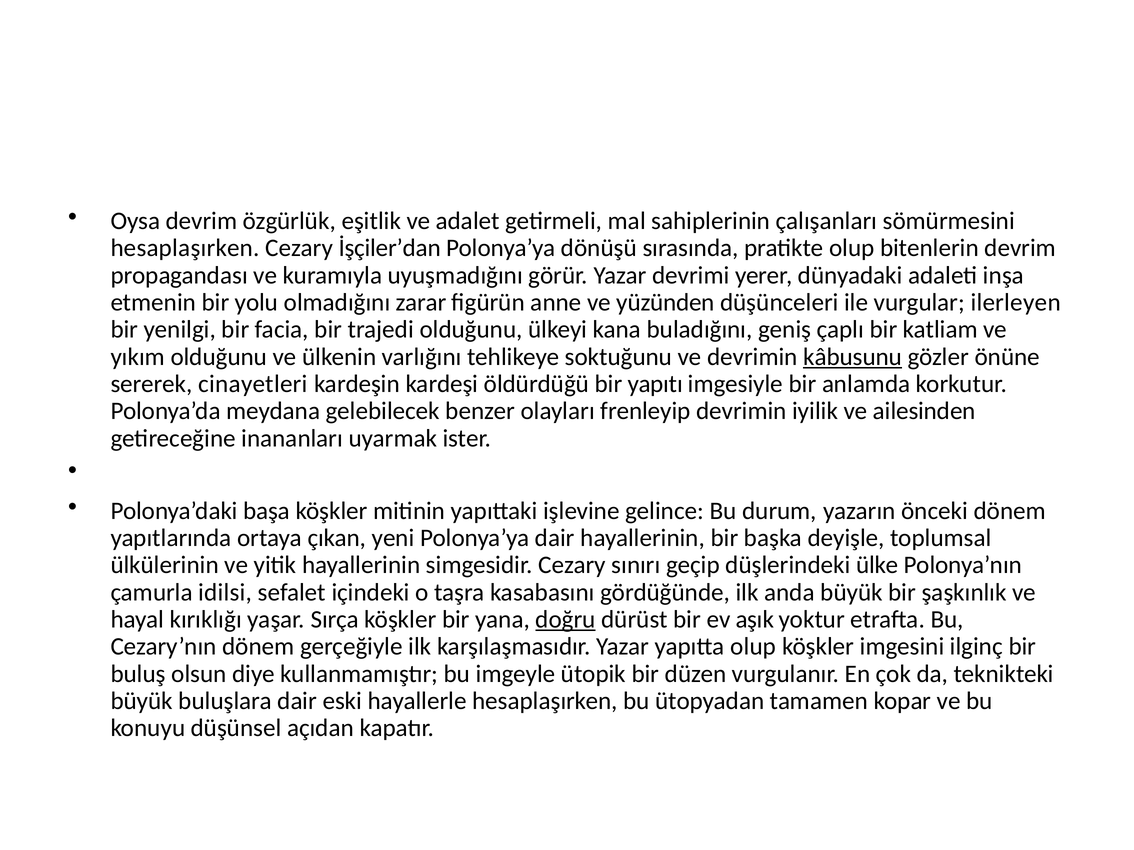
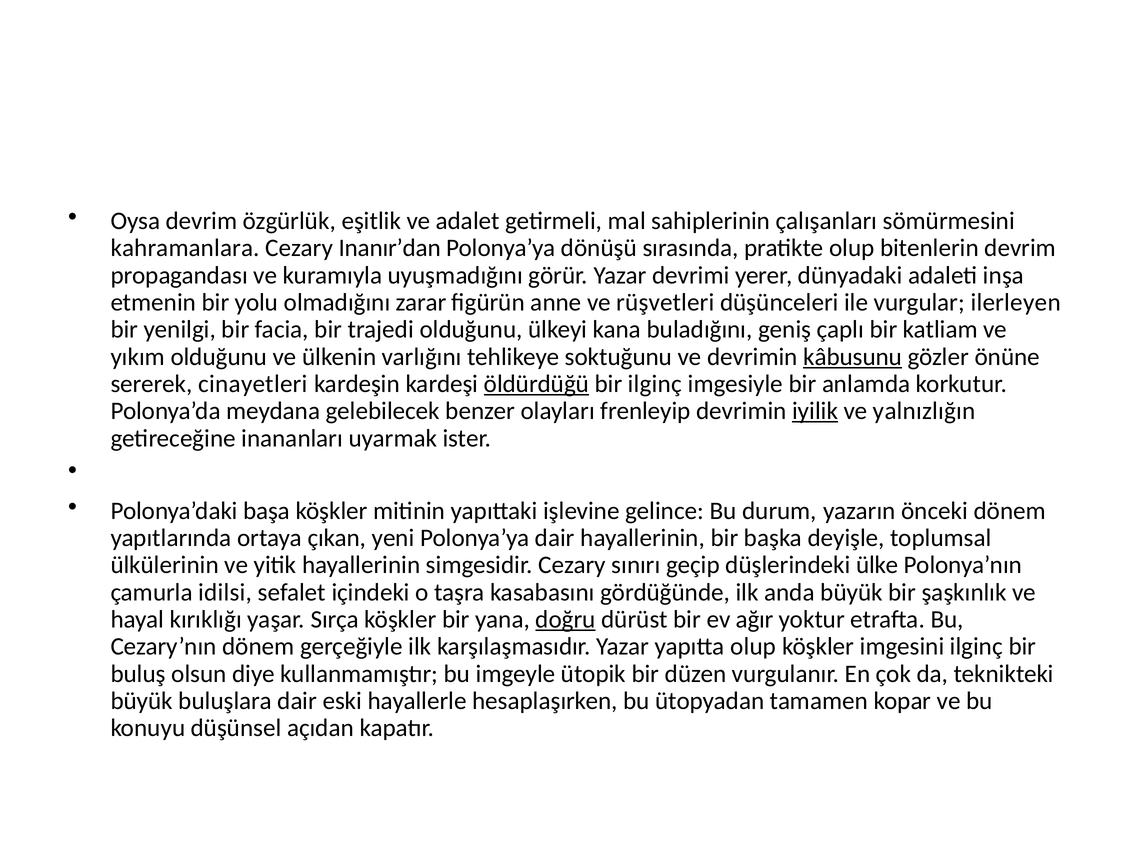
hesaplaşırken: hesaplaşırken -> kahramanlara (185, 248)
İşçiler’dan: İşçiler’dan -> Inanır’dan (390, 248)
yüzünden: yüzünden -> rüşvetleri (665, 303)
öldürdüğü underline: none -> present (536, 384)
bir yapıtı: yapıtı -> ilginç (655, 384)
iyilik underline: none -> present (815, 411)
ailesinden: ailesinden -> yalnızlığın (924, 411)
aşık: aşık -> ağır (755, 620)
